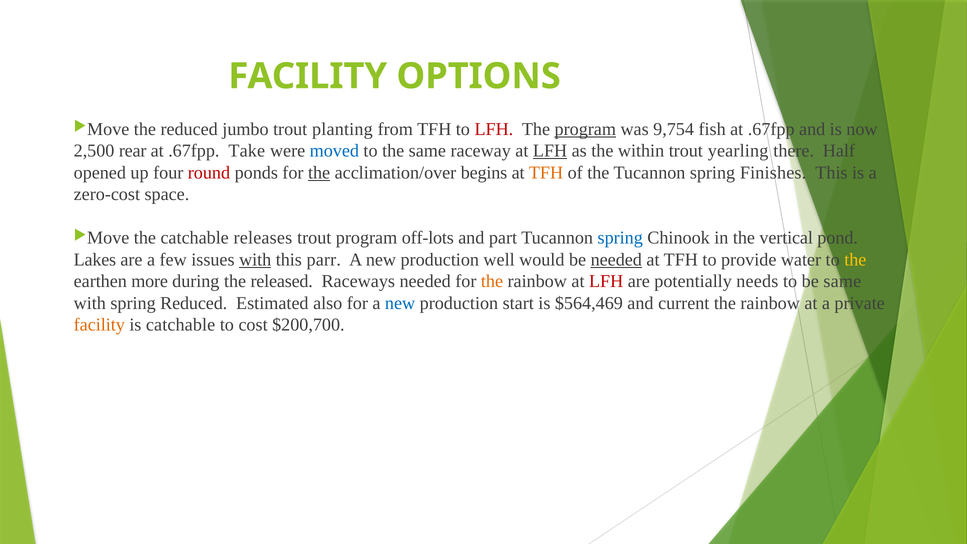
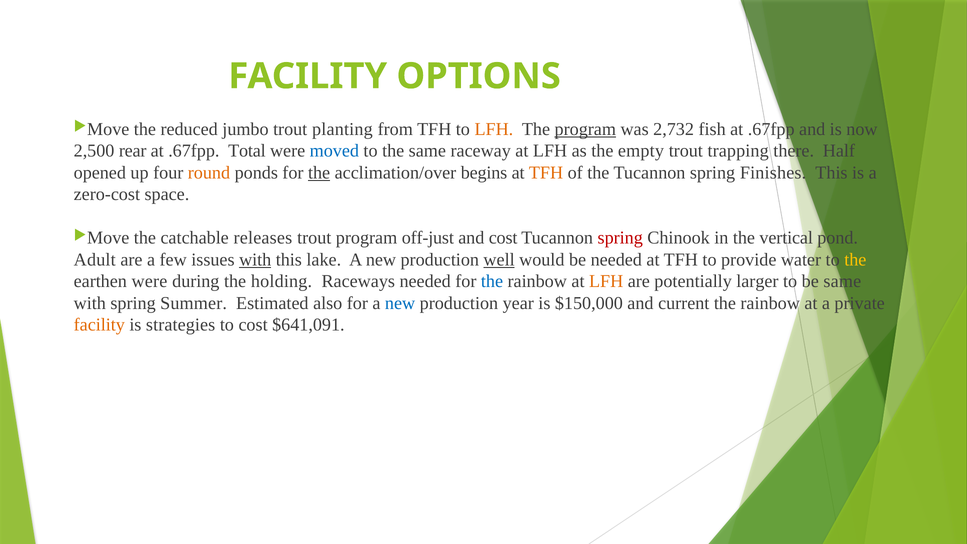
LFH colour: red -> orange (494, 129)
9,754: 9,754 -> 2,732 (674, 129)
Take: Take -> Total (247, 151)
LFH underline: present -> none (550, 151)
within: within -> empty (641, 151)
yearling: yearling -> trapping (738, 151)
round colour: red -> orange (209, 173)
off-lots: off-lots -> off-just (428, 238)
and part: part -> cost (503, 238)
spring colour: blue -> red (620, 238)
Lakes: Lakes -> Adult (95, 260)
parr: parr -> lake (324, 260)
well underline: none -> present (499, 260)
needed underline: present -> none (616, 260)
earthen more: more -> were (149, 281)
released: released -> holding (282, 281)
the colour: orange -> blue (492, 281)
LFH colour: red -> orange (606, 281)
needs: needs -> larger (757, 281)
spring Reduced: Reduced -> Summer (194, 303)
start: start -> year (518, 303)
$564,469: $564,469 -> $150,000 (589, 303)
is catchable: catchable -> strategies (181, 325)
$200,700: $200,700 -> $641,091 (308, 325)
